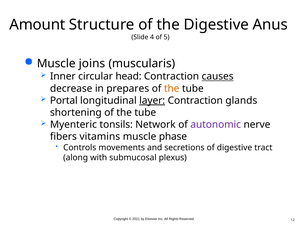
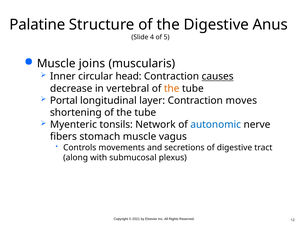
Amount: Amount -> Palatine (37, 25)
prepares: prepares -> vertebral (128, 88)
layer underline: present -> none (152, 100)
glands: glands -> moves (241, 100)
autonomic colour: purple -> blue (216, 124)
vitamins: vitamins -> stomach (100, 137)
phase: phase -> vagus (173, 137)
